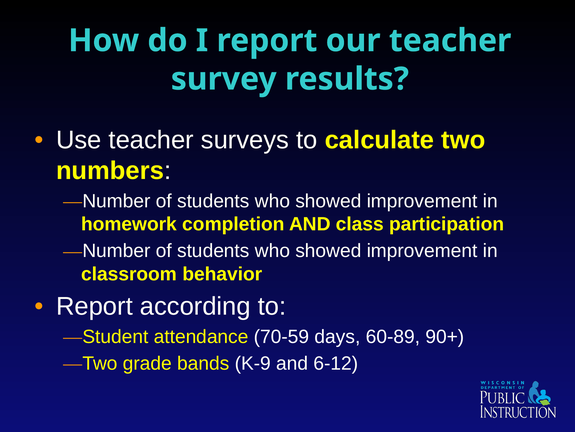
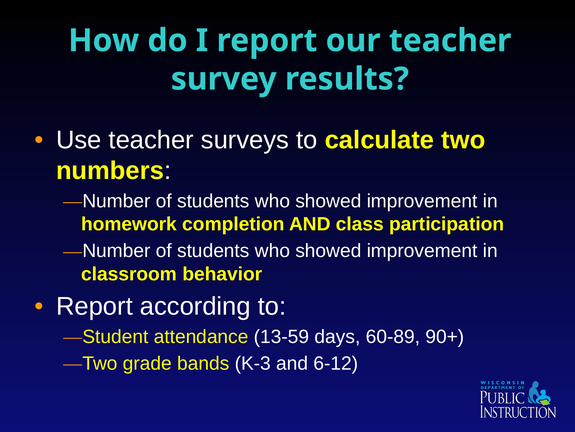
70-59: 70-59 -> 13-59 (282, 336)
K-9: K-9 -> K-3 (253, 363)
